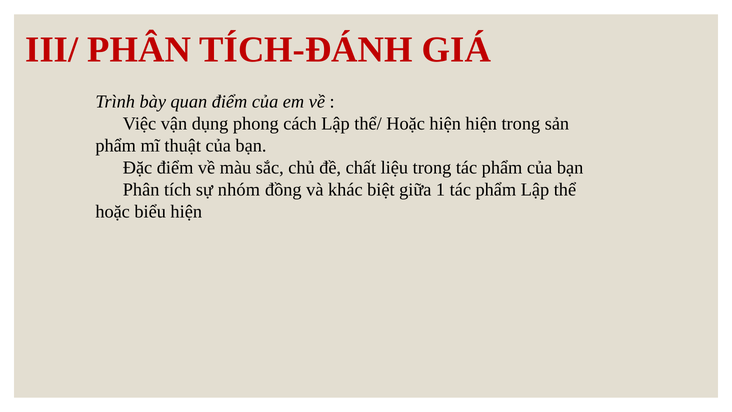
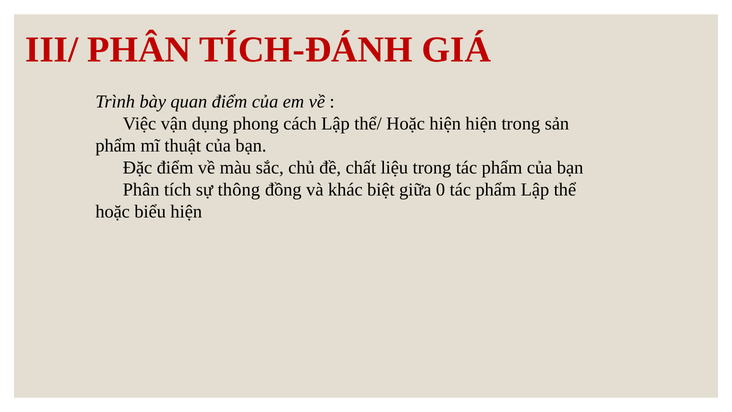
nhóm: nhóm -> thông (239, 189)
1: 1 -> 0 (441, 189)
